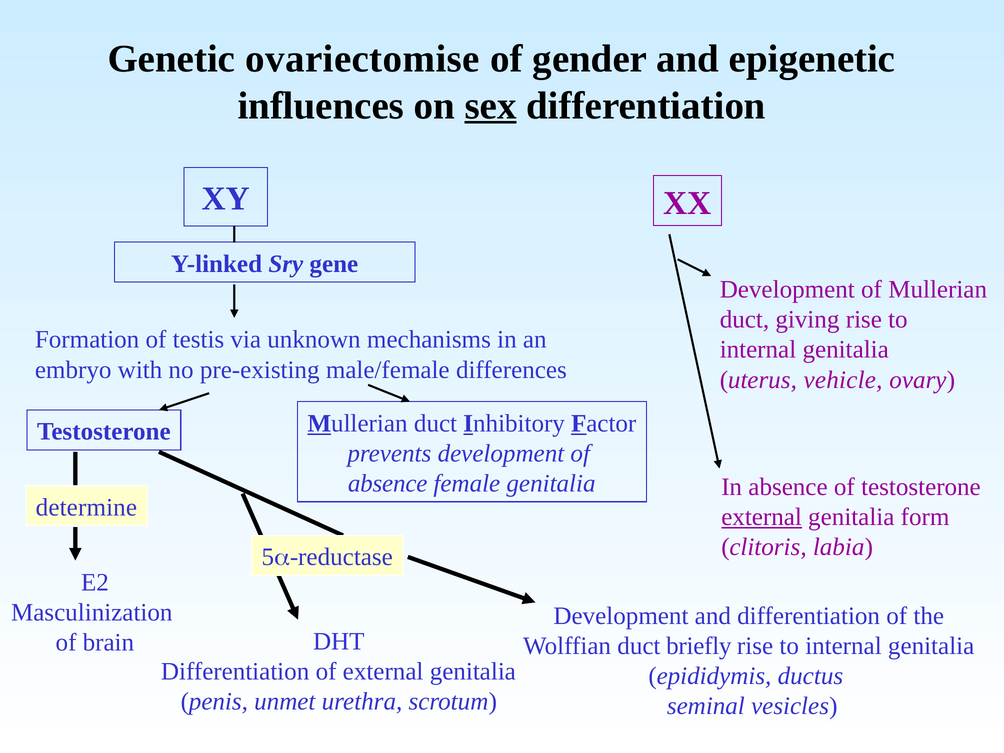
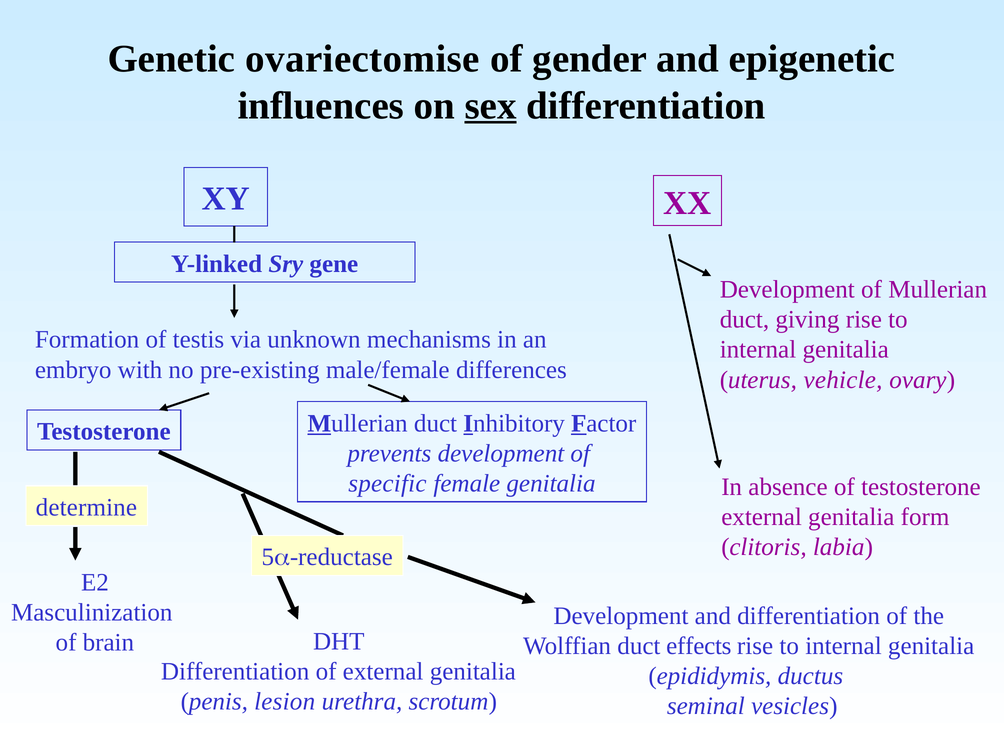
absence: absence -> specific (387, 484)
external underline: present -> none (762, 517)
briefly: briefly -> effects (699, 646)
unmet: unmet -> lesion (285, 702)
